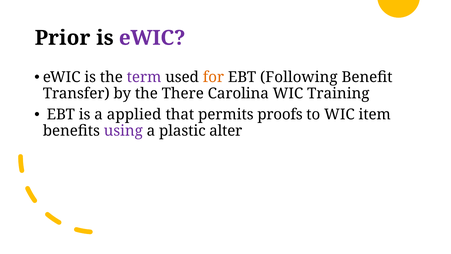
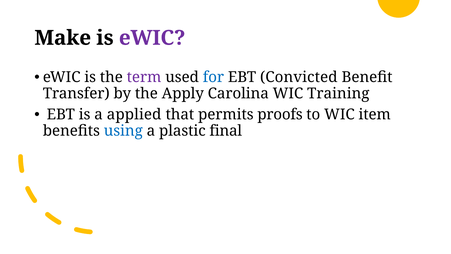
Prior: Prior -> Make (63, 38)
for colour: orange -> blue (213, 77)
Following: Following -> Convicted (299, 77)
There: There -> Apply (183, 94)
using colour: purple -> blue (123, 131)
alter: alter -> final (226, 131)
